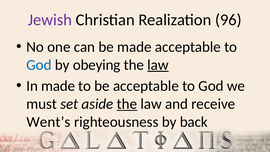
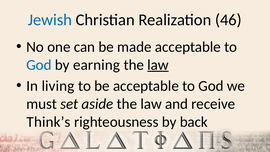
Jewish colour: purple -> blue (50, 20)
96: 96 -> 46 (228, 20)
obeying: obeying -> earning (97, 65)
In made: made -> living (58, 86)
the underline: present -> none (127, 104)
Went’s: Went’s -> Think’s (48, 122)
